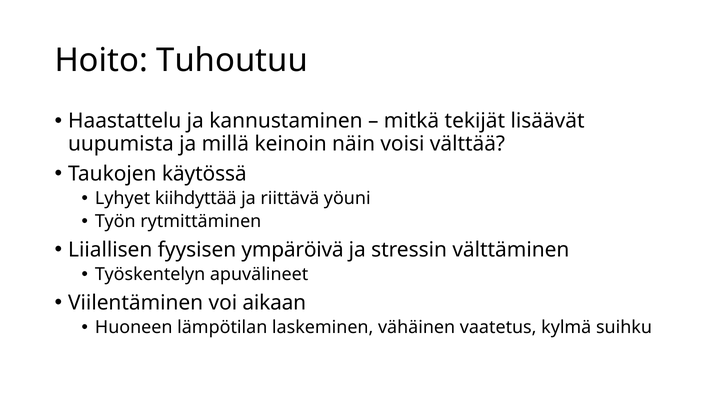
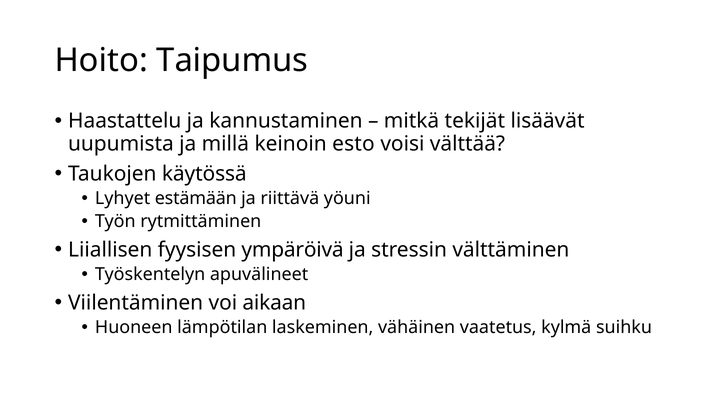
Tuhoutuu: Tuhoutuu -> Taipumus (232, 60)
näin: näin -> esto (353, 144)
kiihdyttää: kiihdyttää -> estämään (196, 198)
